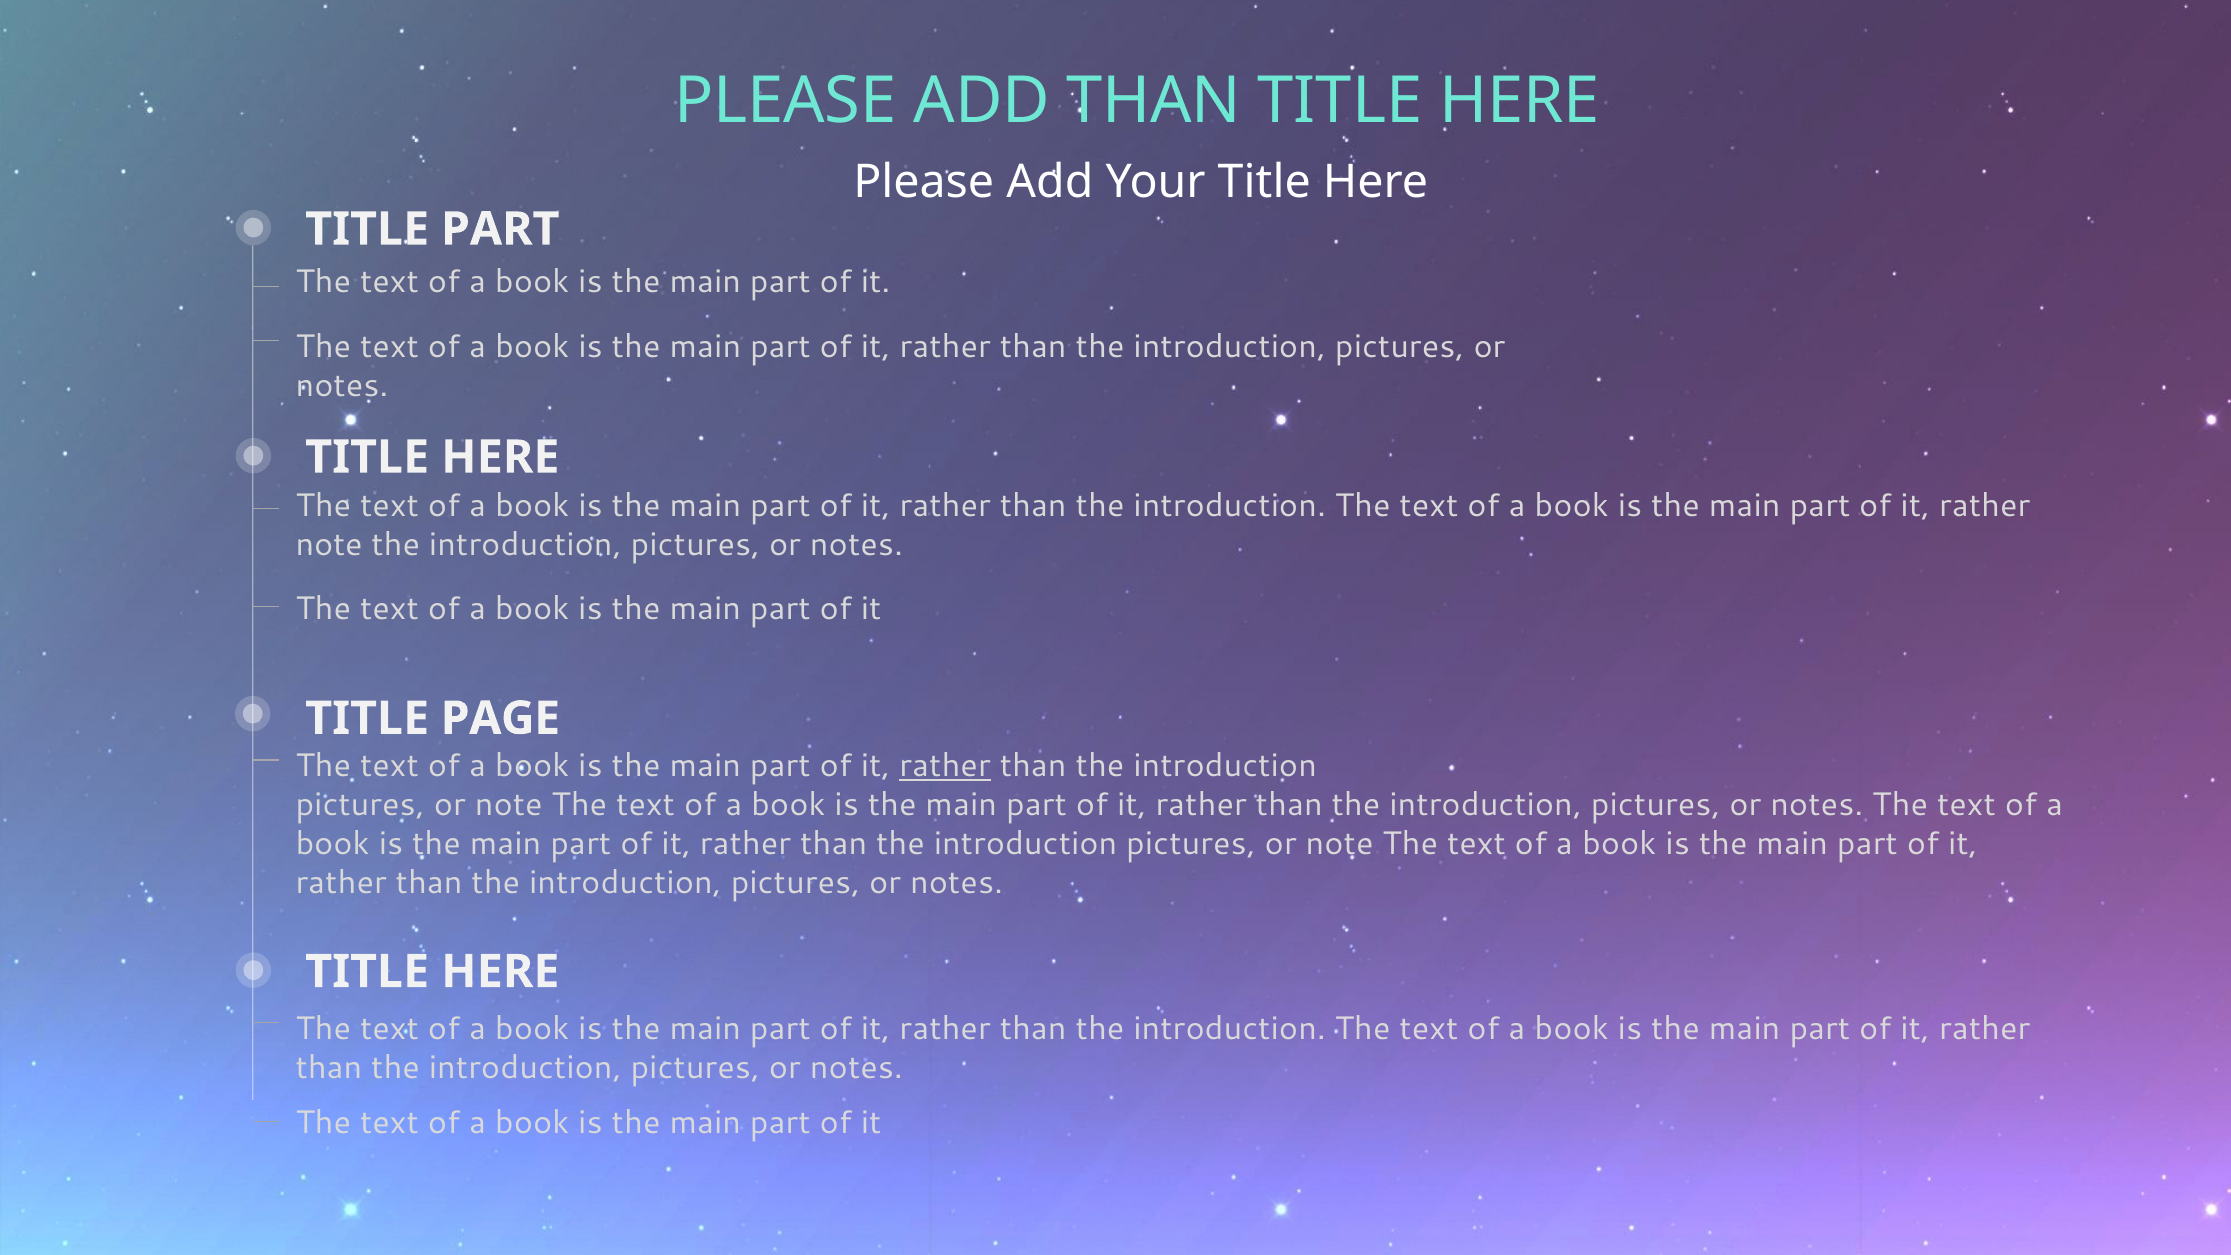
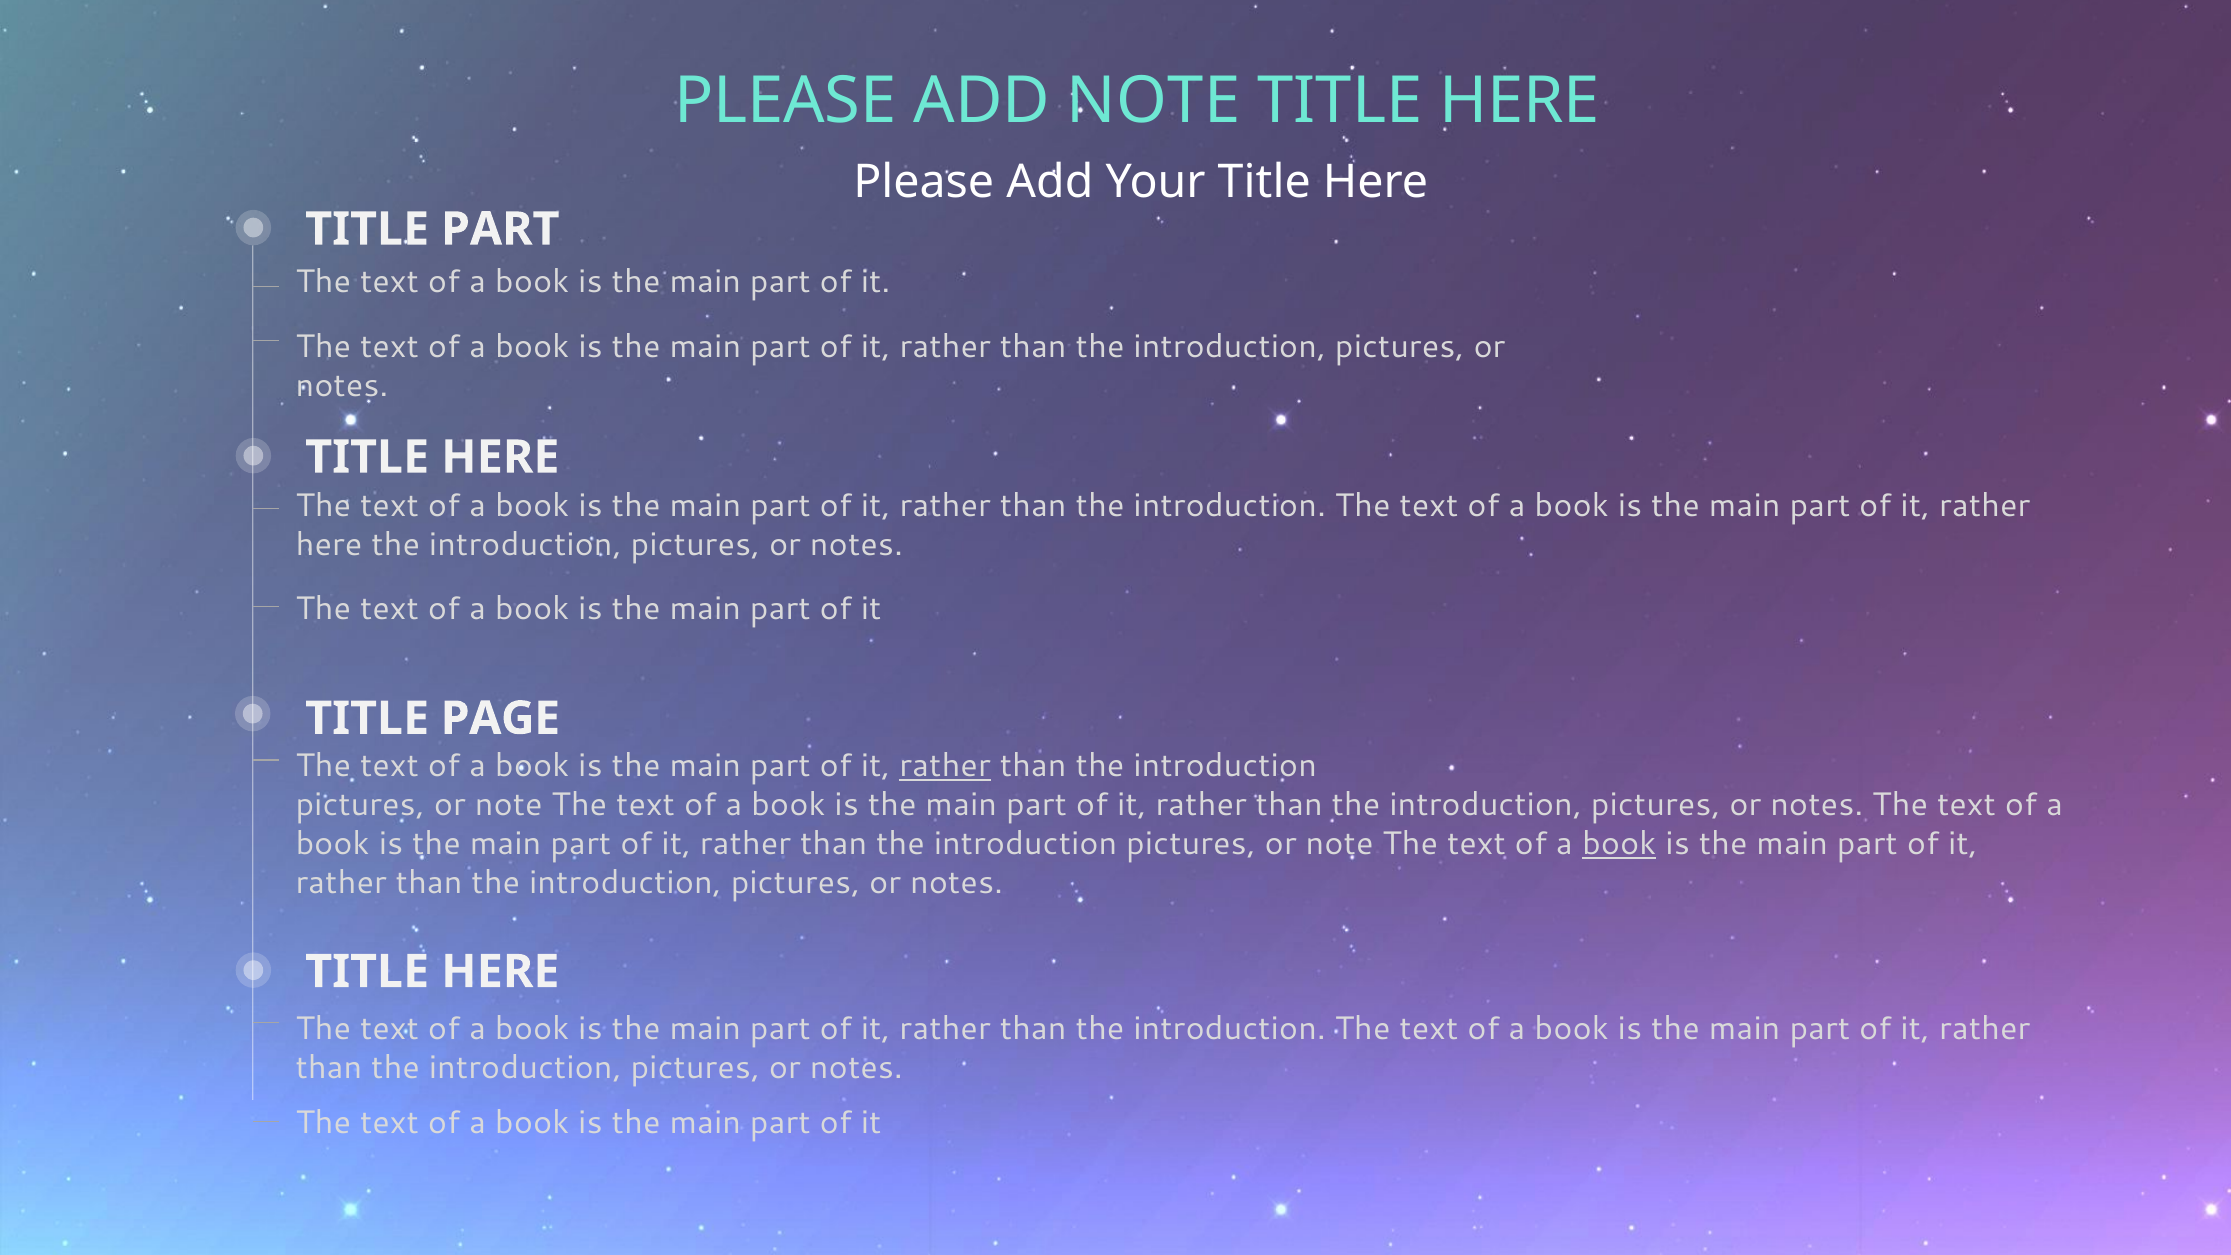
ADD THAN: THAN -> NOTE (1154, 101)
note: note -> here (329, 545)
book underline: none -> present (1619, 844)
